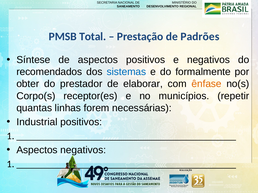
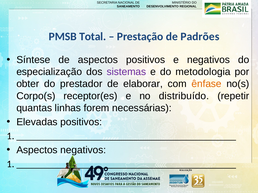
recomendados: recomendados -> especialização (49, 72)
sistemas colour: blue -> purple (126, 72)
formalmente: formalmente -> metodologia (203, 72)
municípios: municípios -> distribuído (184, 96)
Industrial: Industrial -> Elevadas (37, 122)
